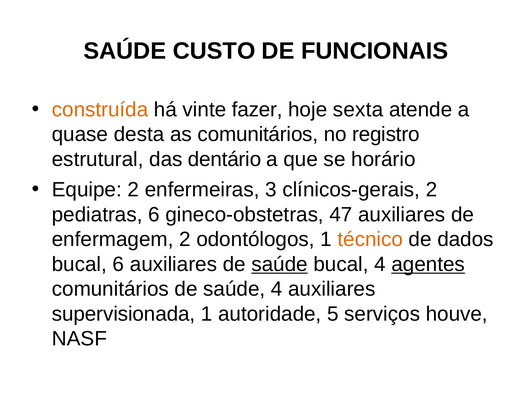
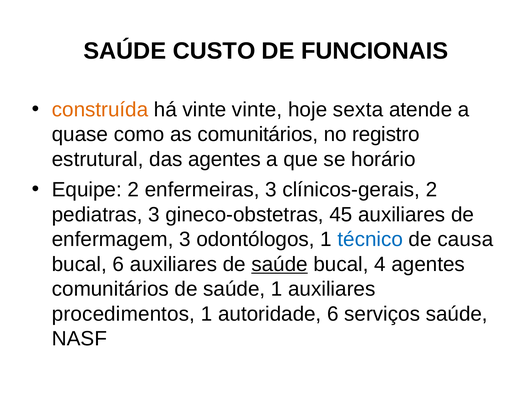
vinte fazer: fazer -> vinte (257, 110)
desta: desta -> como (139, 134)
das dentário: dentário -> agentes (225, 159)
pediatras 6: 6 -> 3 (154, 215)
47: 47 -> 45 (341, 215)
enfermagem 2: 2 -> 3 (185, 239)
técnico colour: orange -> blue (370, 239)
dados: dados -> causa (465, 239)
agentes underline: present -> none (428, 264)
saúde 4: 4 -> 1 (277, 289)
supervisionada: supervisionada -> procedimentos (123, 314)
autoridade 5: 5 -> 6 (333, 314)
serviços houve: houve -> saúde (457, 314)
